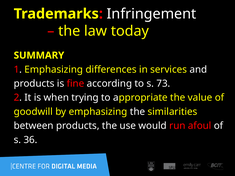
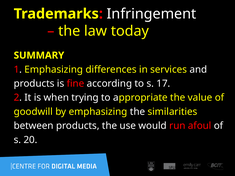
73: 73 -> 17 (163, 84)
36: 36 -> 20 (30, 140)
